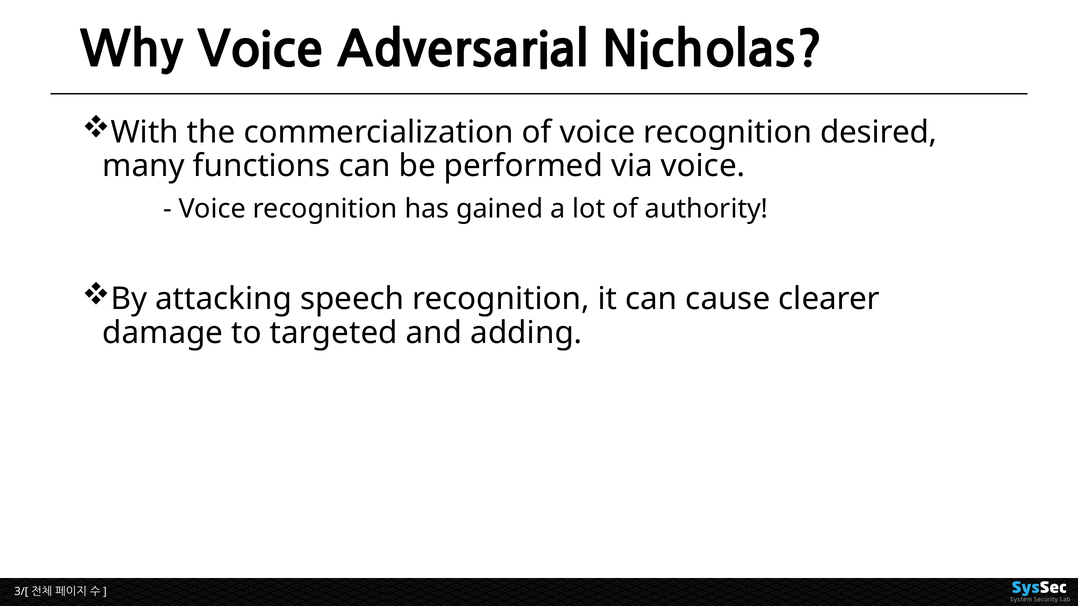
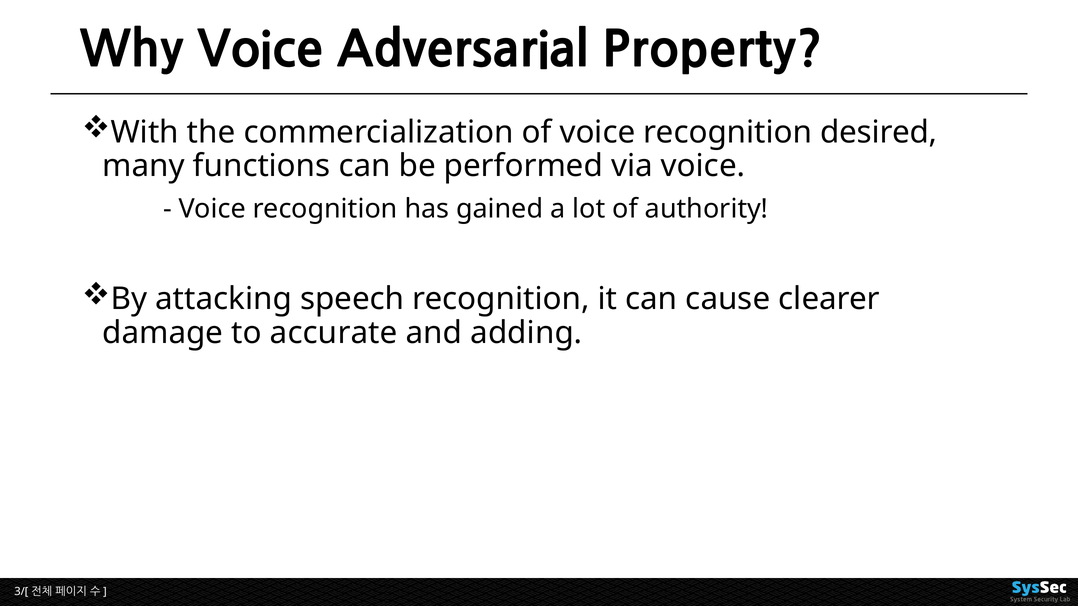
Nicholas: Nicholas -> Property (713, 51)
targeted: targeted -> accurate (334, 333)
